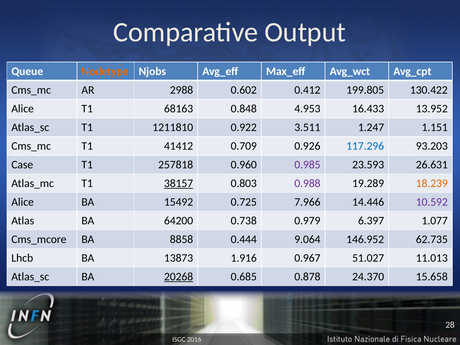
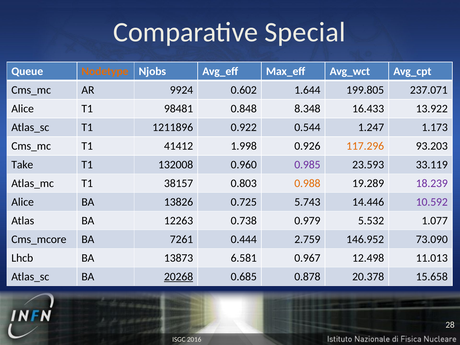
Output: Output -> Special (305, 32)
2988: 2988 -> 9924 (182, 90)
0.412: 0.412 -> 1.644 (307, 90)
130.422: 130.422 -> 237.071 (429, 90)
68163: 68163 -> 98481 (179, 109)
4.953: 4.953 -> 8.348 (307, 109)
13.952: 13.952 -> 13.922 (432, 109)
1211810: 1211810 -> 1211896 (173, 127)
3.511: 3.511 -> 0.544 (307, 127)
1.151: 1.151 -> 1.173 (435, 127)
0.709: 0.709 -> 1.998 (244, 146)
117.296 colour: blue -> orange (365, 146)
Case: Case -> Take (22, 165)
257818: 257818 -> 132008 (176, 165)
26.631: 26.631 -> 33.119 (432, 165)
38157 underline: present -> none (179, 183)
0.988 colour: purple -> orange (307, 183)
18.239 colour: orange -> purple (432, 183)
15492: 15492 -> 13826 (179, 202)
7.966: 7.966 -> 5.743 (307, 202)
64200: 64200 -> 12263 (179, 221)
6.397: 6.397 -> 5.532 (371, 221)
8858: 8858 -> 7261 (182, 239)
9.064: 9.064 -> 2.759 (307, 239)
62.735: 62.735 -> 73.090 (432, 239)
1.916: 1.916 -> 6.581 (244, 258)
51.027: 51.027 -> 12.498 (368, 258)
24.370: 24.370 -> 20.378 (368, 277)
